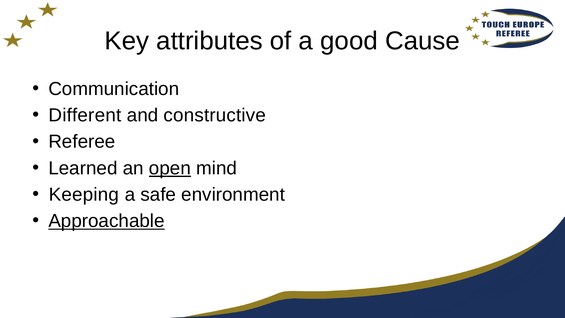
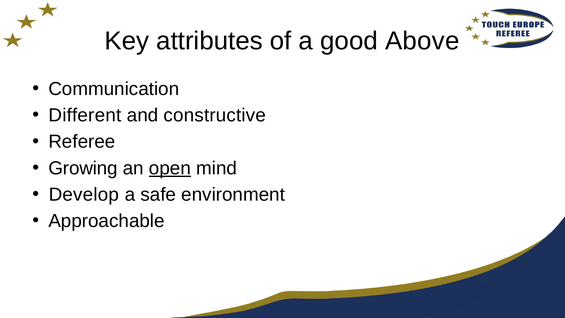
Cause: Cause -> Above (422, 41)
Learned: Learned -> Growing (83, 168)
Keeping: Keeping -> Develop (84, 194)
Approachable underline: present -> none (107, 221)
